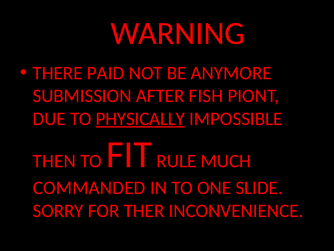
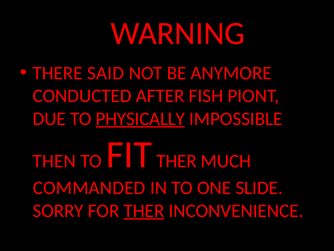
PAID: PAID -> SAID (106, 73)
SUBMISSION: SUBMISSION -> CONDUCTED (82, 96)
FIT RULE: RULE -> THER (177, 161)
THER underline: none -> present (144, 210)
